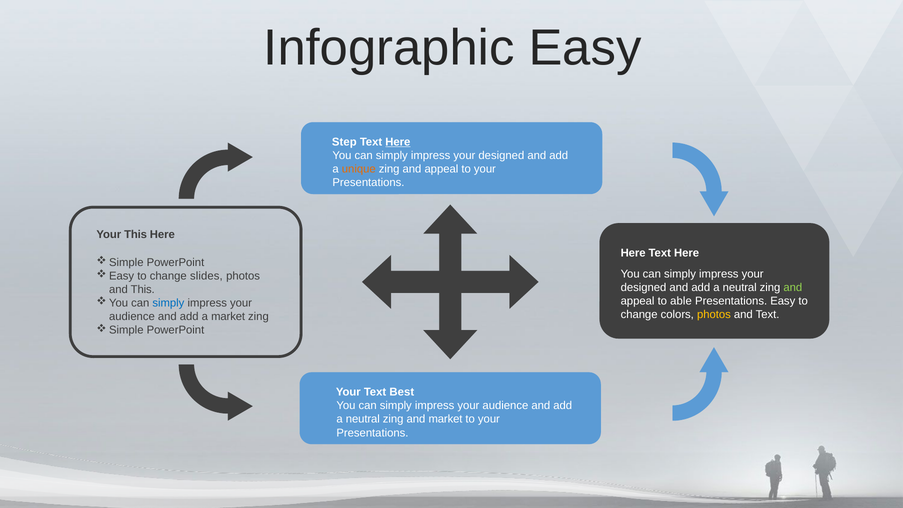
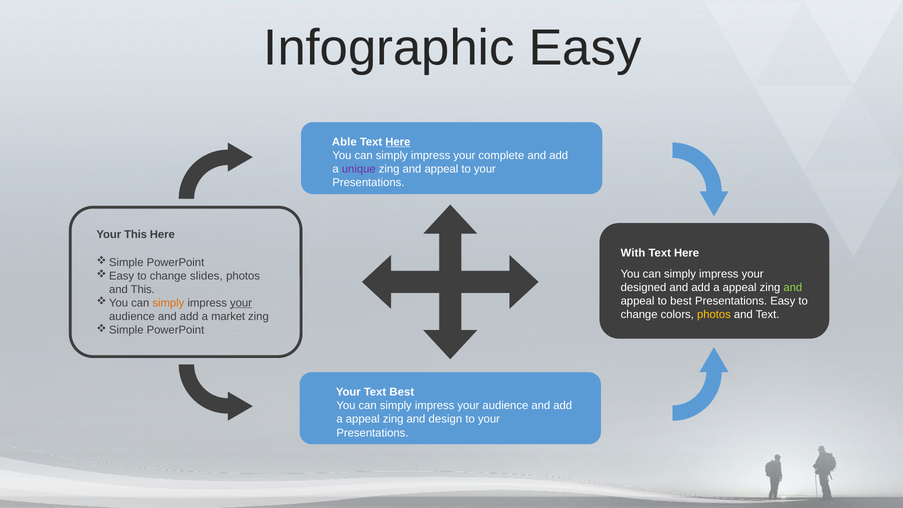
Step: Step -> Able (344, 142)
designed: designed -> complete (501, 156)
unique colour: orange -> purple (359, 169)
Here: Here -> With (633, 253)
neutral: neutral -> appeal (740, 287)
to able: able -> best (681, 301)
simply colour: blue -> orange (168, 303)
your underline: none -> present (241, 303)
neutral: neutral -> appeal (363, 419)
and market: market -> design (445, 419)
